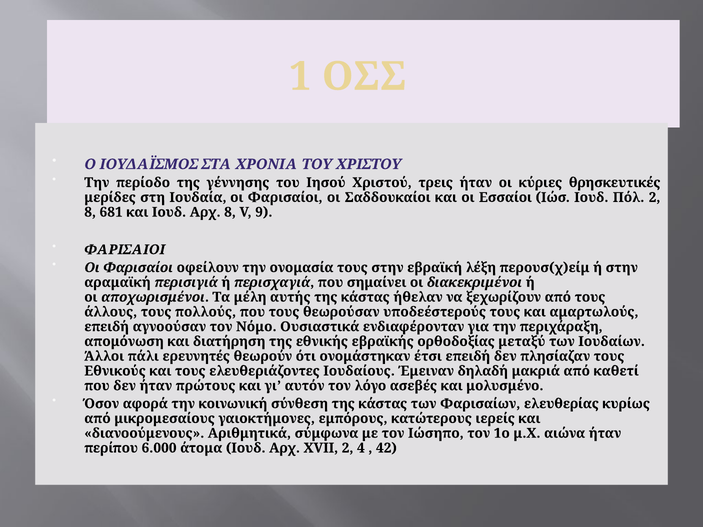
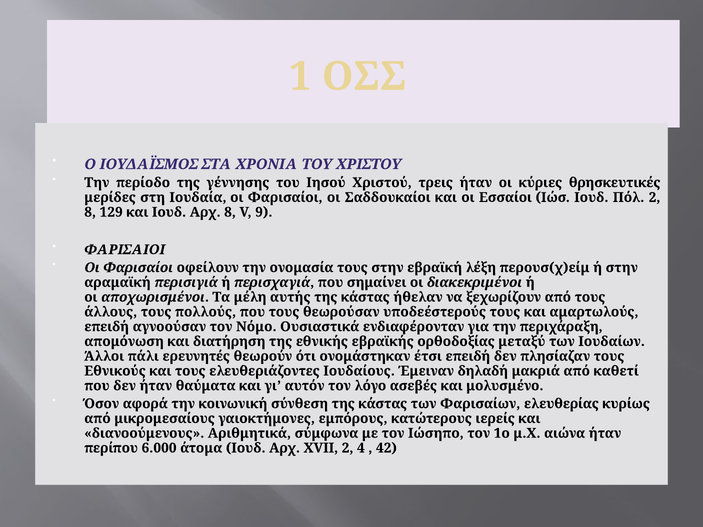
681: 681 -> 129 (111, 212)
πρώτους: πρώτους -> θαύματα (206, 386)
